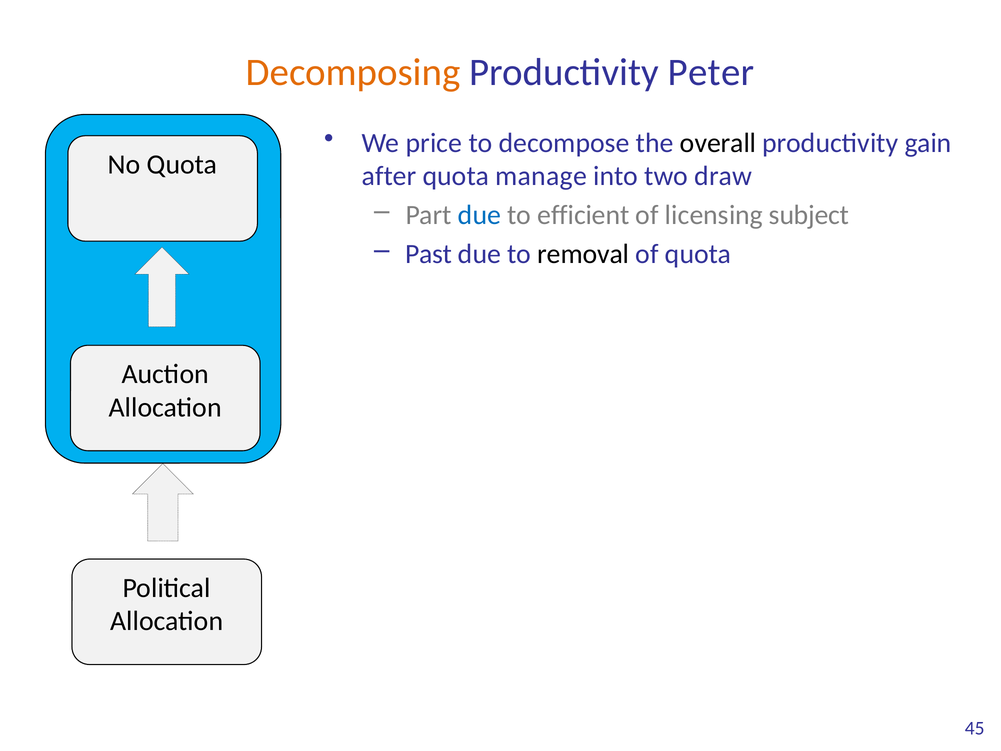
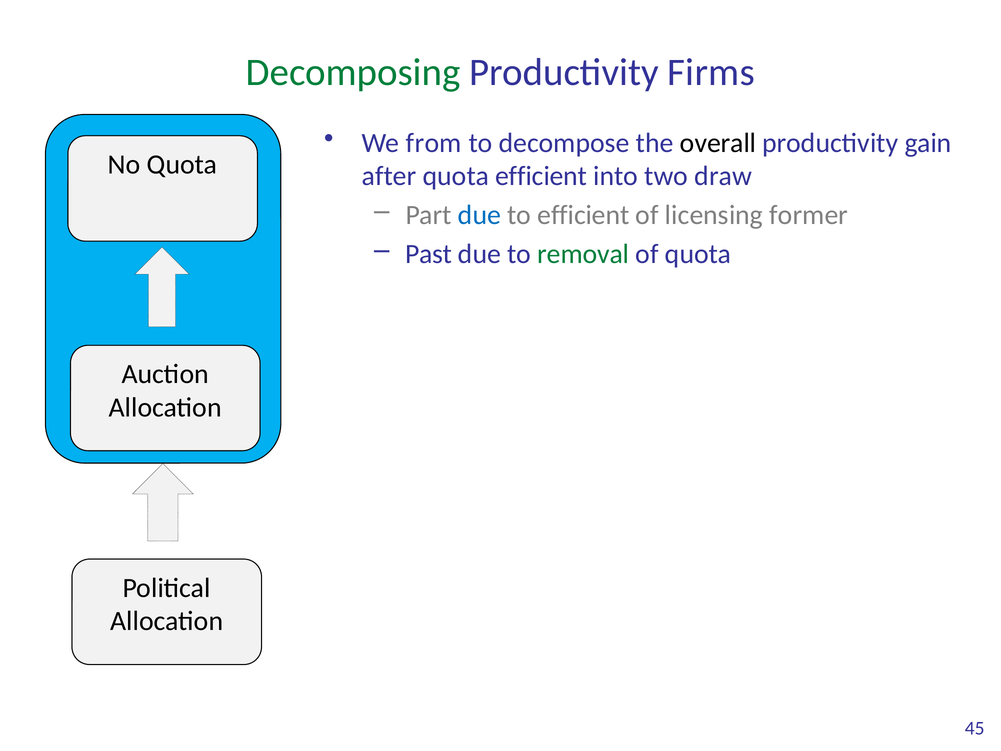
Decomposing colour: orange -> green (353, 72)
Peter: Peter -> Firms (711, 72)
price: price -> from (434, 143)
quota manage: manage -> efficient (541, 176)
subject: subject -> former (809, 215)
removal colour: black -> green (583, 254)
